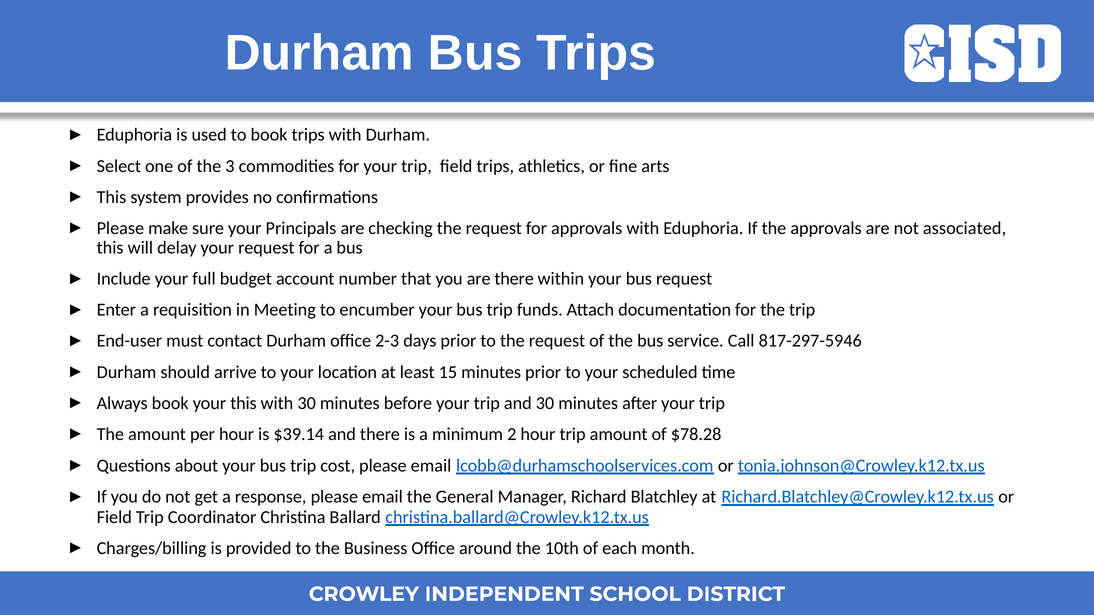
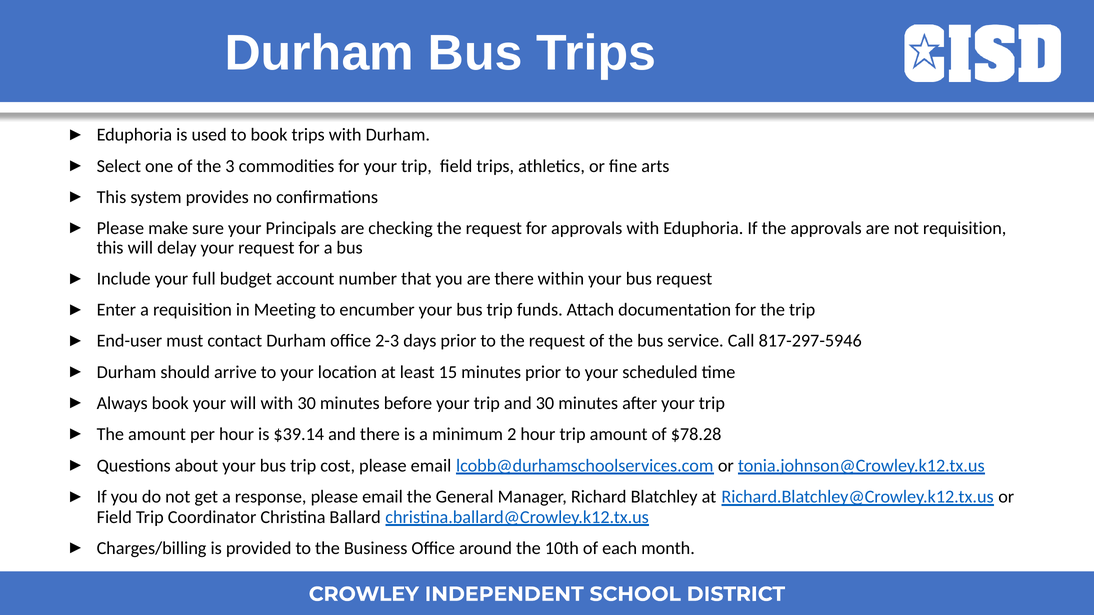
not associated: associated -> requisition (965, 228)
your this: this -> will (243, 403)
